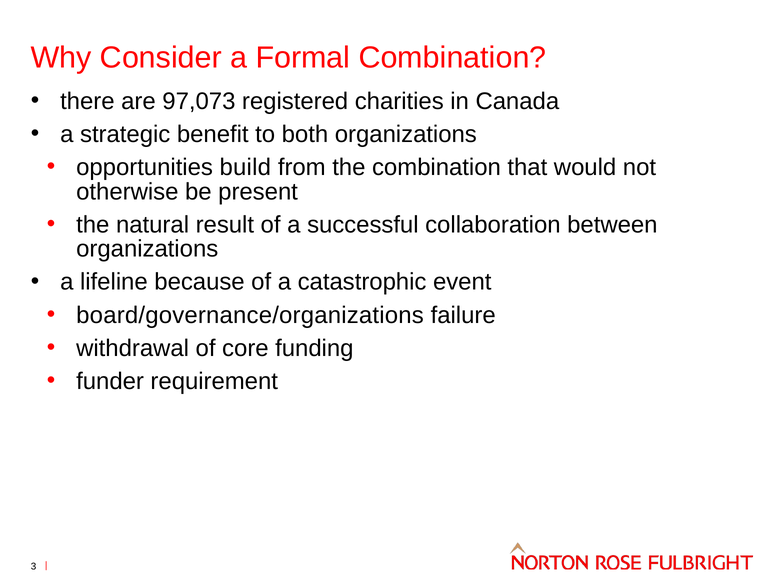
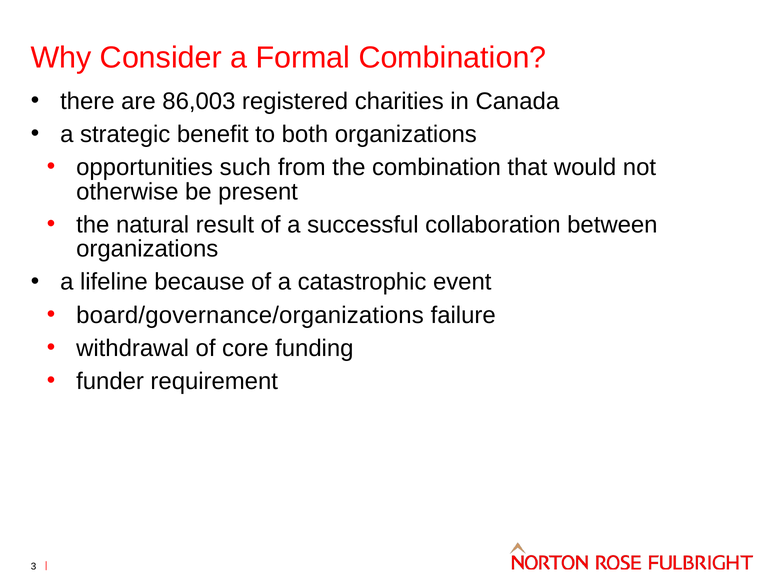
97,073: 97,073 -> 86,003 (199, 101)
build: build -> such (245, 167)
